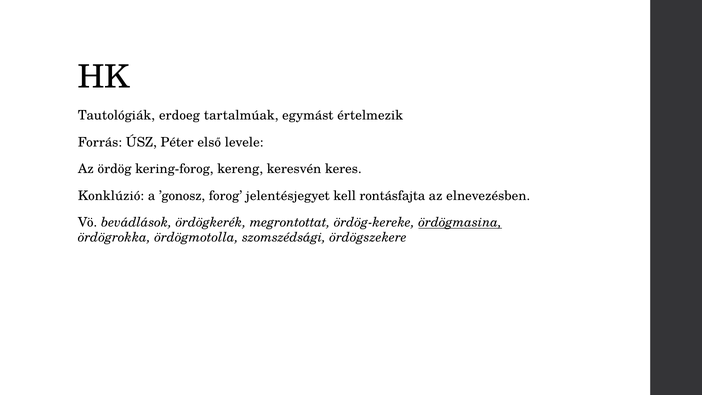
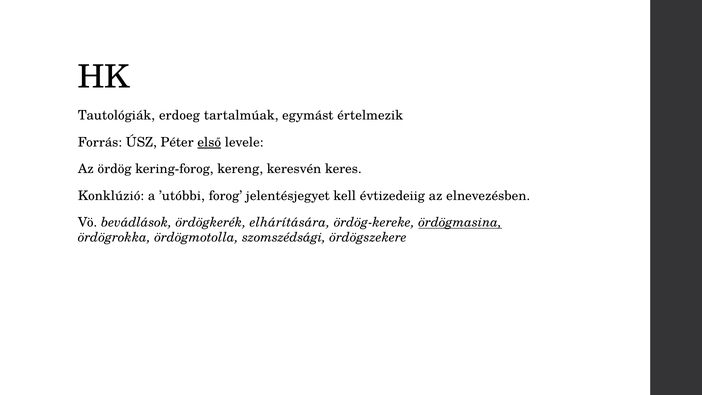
első underline: none -> present (209, 142)
’gonosz: ’gonosz -> ’utóbbi (182, 196)
rontásfajta: rontásfajta -> évtizedeiig (392, 196)
megrontottat: megrontottat -> elhárítására (290, 222)
